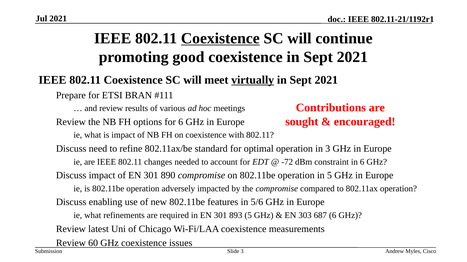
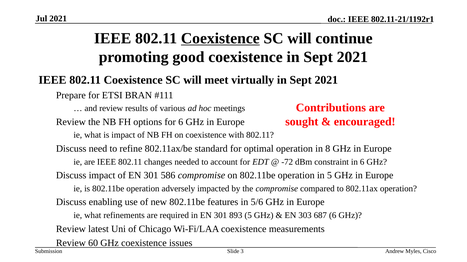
virtually underline: present -> none (253, 80)
in 3: 3 -> 8 (328, 149)
890: 890 -> 586 (168, 176)
